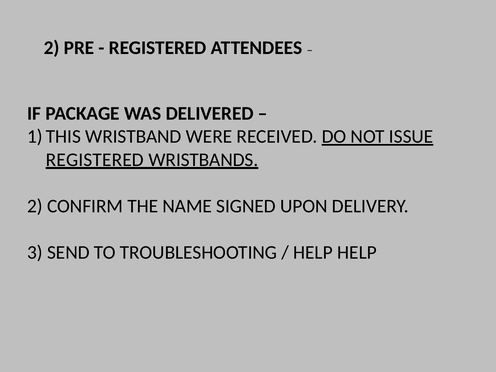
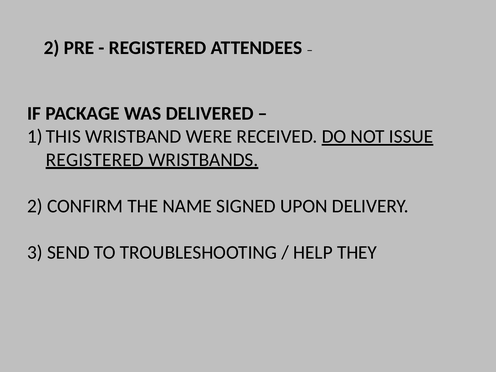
HELP HELP: HELP -> THEY (357, 252)
